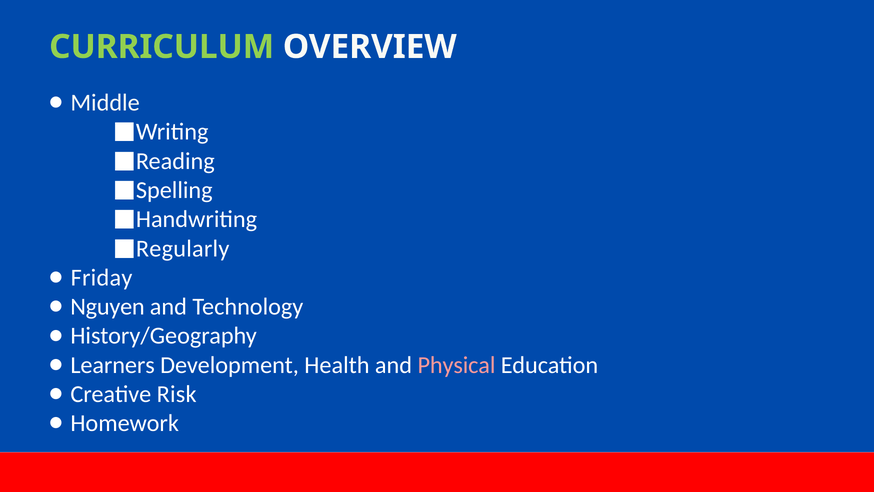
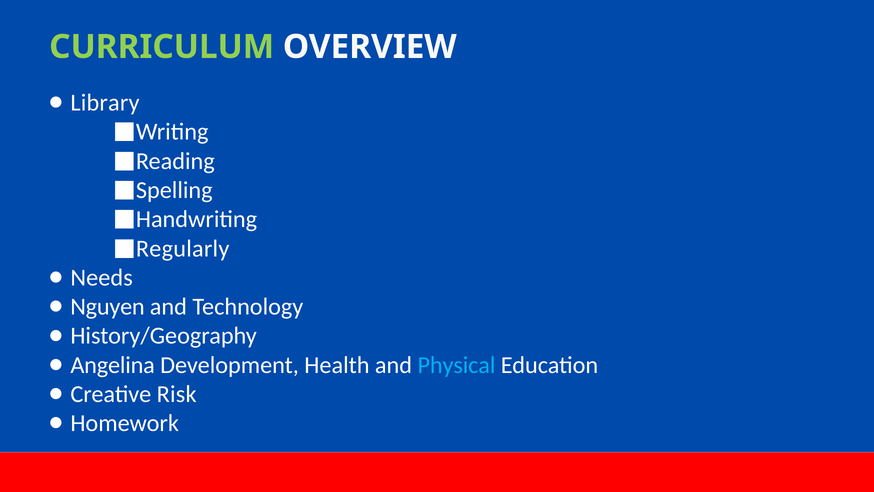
Middle: Middle -> Library (105, 103)
Friday: Friday -> Needs (102, 277)
Learners: Learners -> Angelina (113, 365)
Physical colour: pink -> light blue (456, 365)
